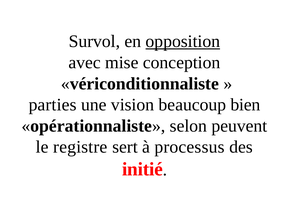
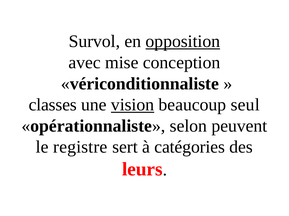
parties: parties -> classes (53, 105)
vision underline: none -> present (133, 105)
bien: bien -> seul (245, 105)
processus: processus -> catégories (190, 147)
initié: initié -> leurs (142, 170)
